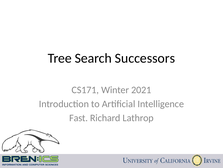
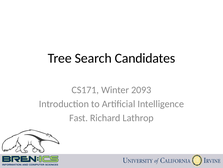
Successors: Successors -> Candidates (145, 58)
2021: 2021 -> 2093 (141, 90)
